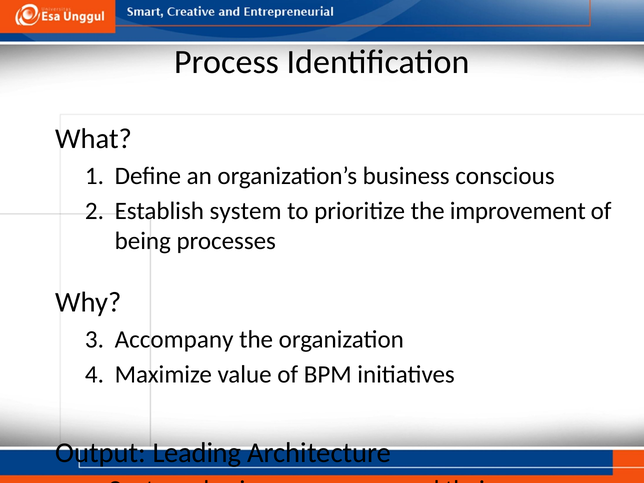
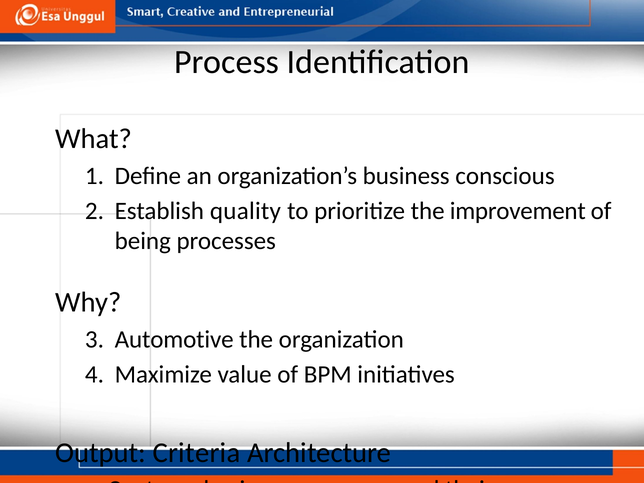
system: system -> quality (245, 211)
Accompany: Accompany -> Automotive (174, 339)
Leading: Leading -> Criteria (197, 453)
